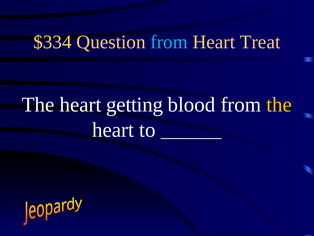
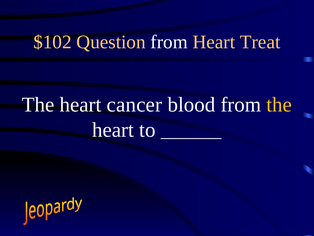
$334: $334 -> $102 (52, 42)
from colour: light blue -> white (169, 42)
getting: getting -> cancer (134, 105)
